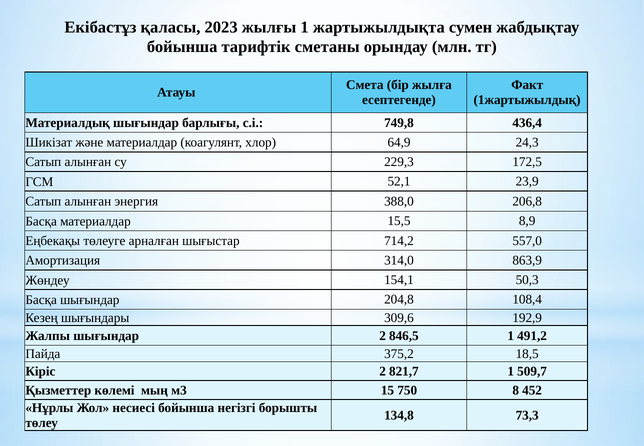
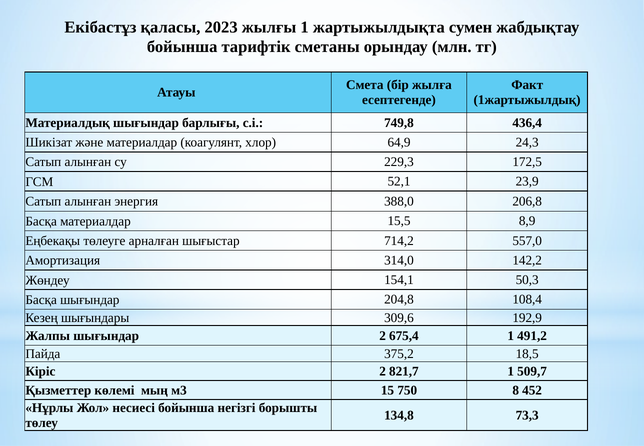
863,9: 863,9 -> 142,2 (527, 260)
846,5: 846,5 -> 675,4 (404, 336)
